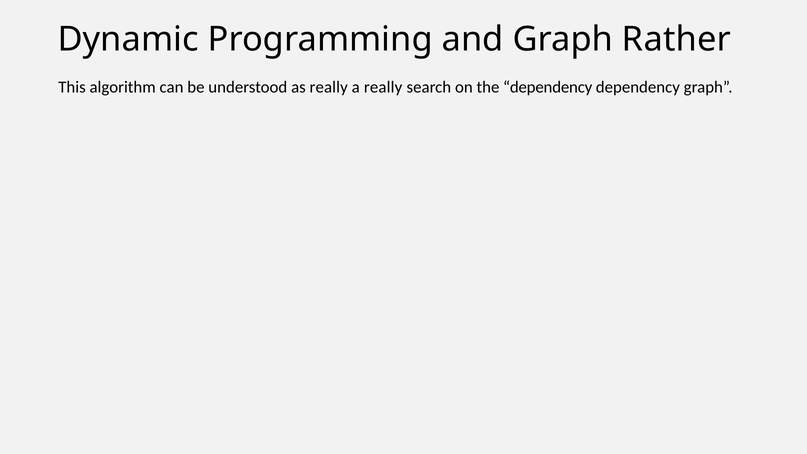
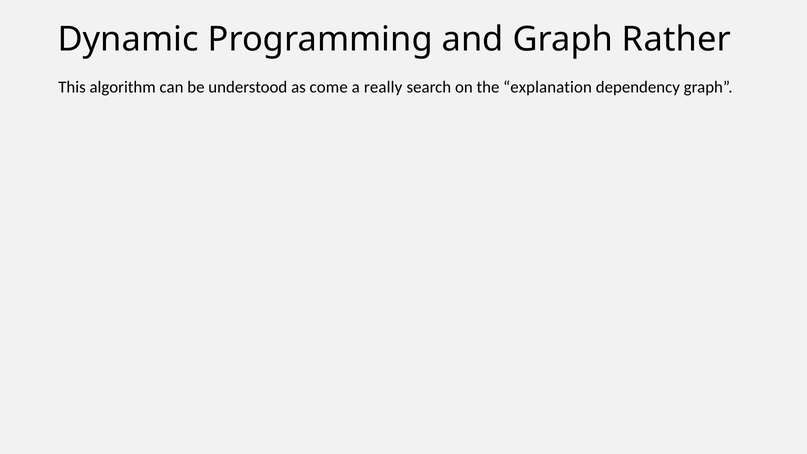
as really: really -> come (329, 87)
the dependency: dependency -> explanation (548, 87)
